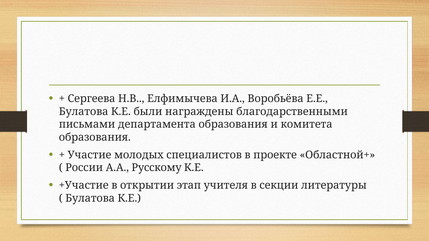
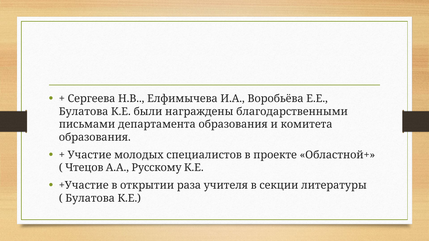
России: России -> Чтецов (84, 168)
этап: этап -> раза (189, 186)
